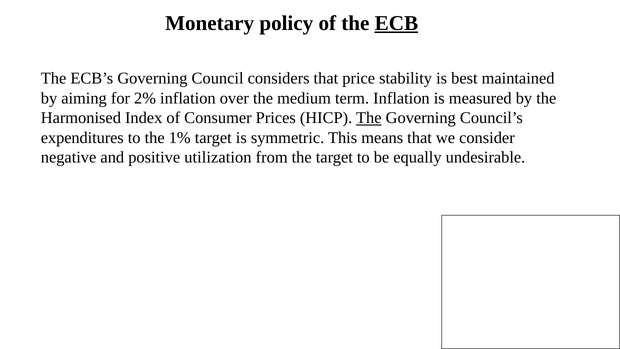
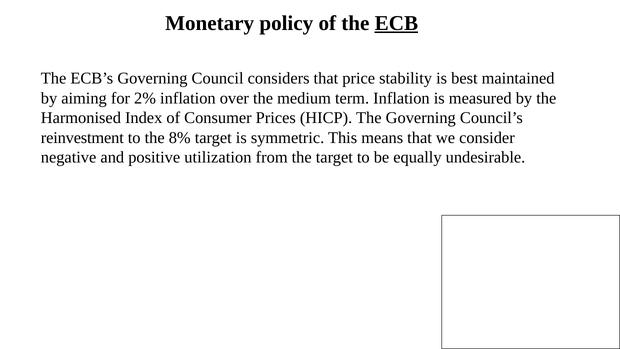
The underline: present -> none (369, 118)
expenditures: expenditures -> reinvestment (82, 138)
1%: 1% -> 8% (180, 138)
